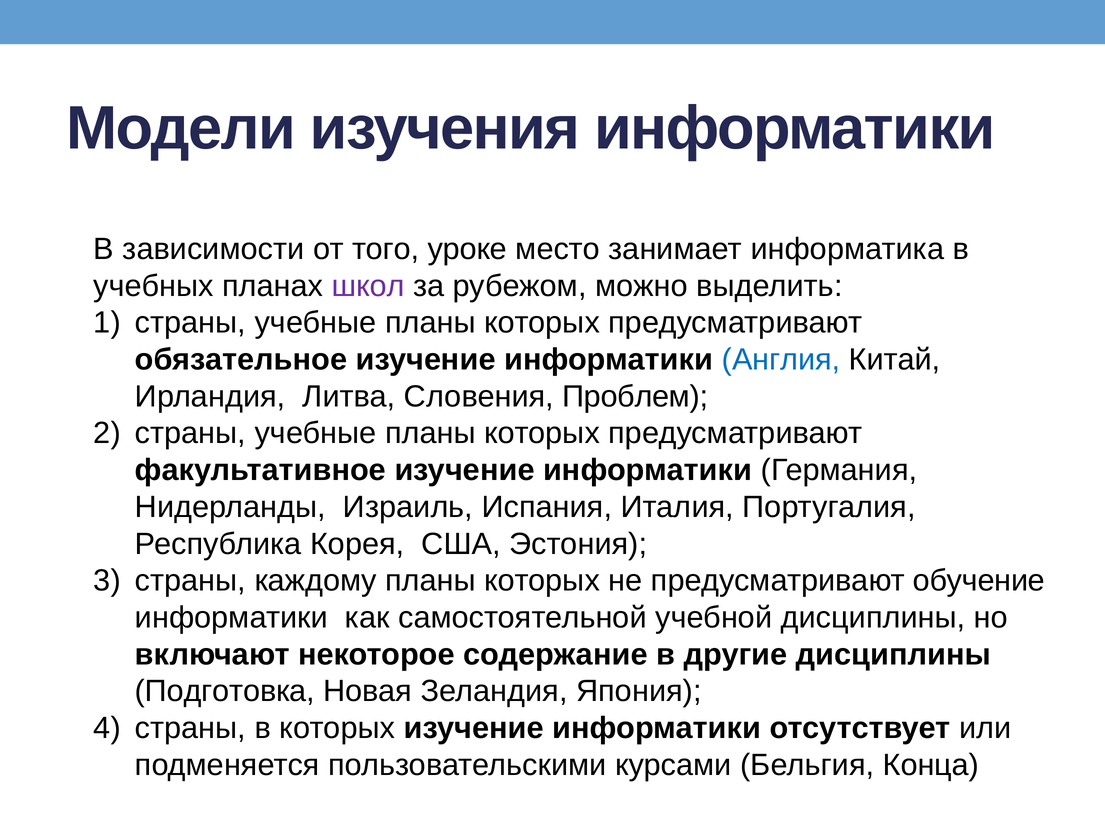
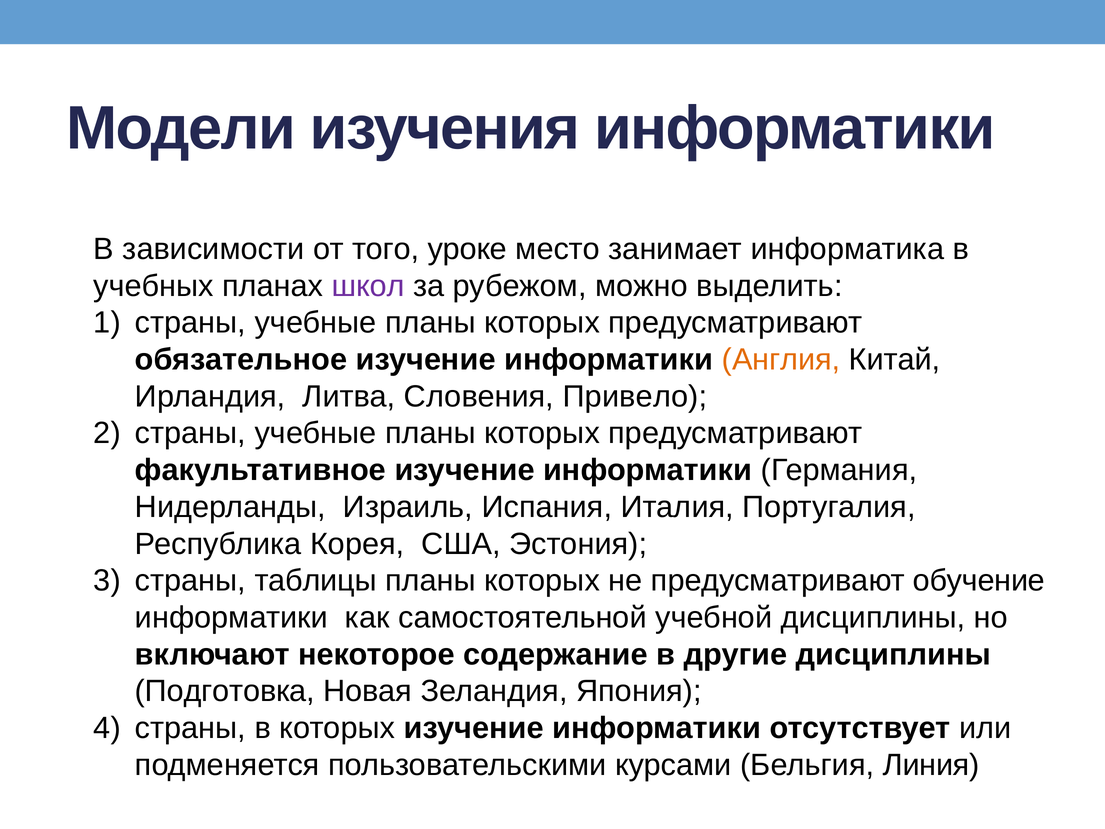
Англия colour: blue -> orange (781, 360)
Проблем: Проблем -> Привело (635, 396)
каждому: каждому -> таблицы (316, 581)
Конца: Конца -> Линия (931, 765)
